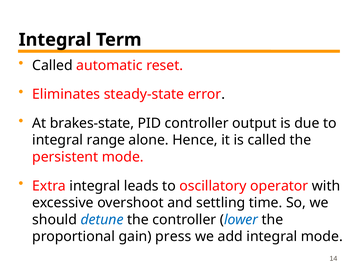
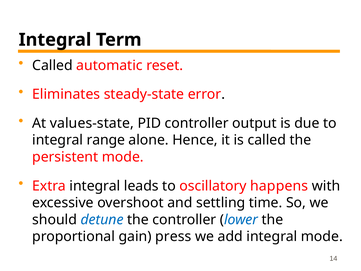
brakes-state: brakes-state -> values-state (92, 123)
operator: operator -> happens (279, 186)
